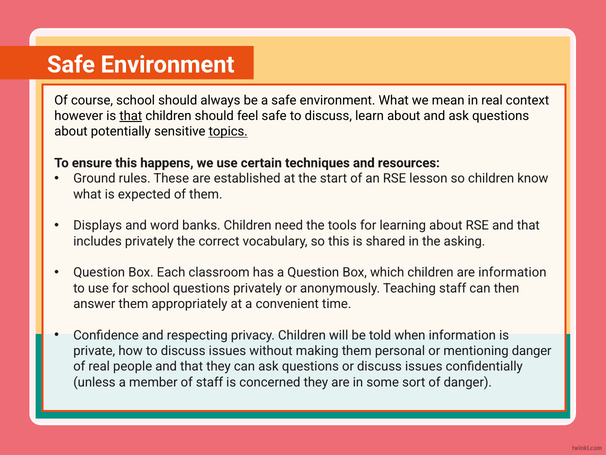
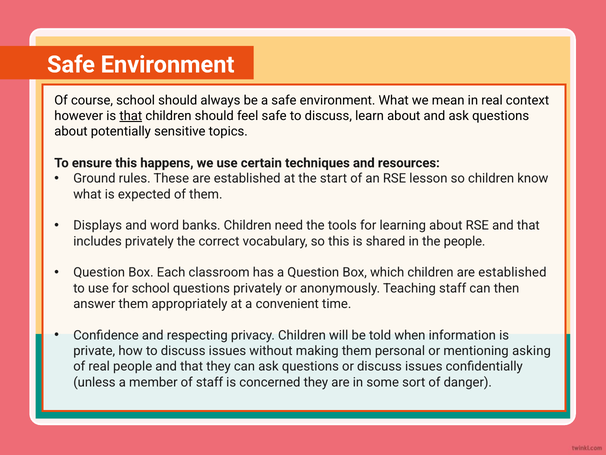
topics underline: present -> none (228, 131)
the asking: asking -> people (465, 241)
children are information: information -> established (512, 272)
mentioning danger: danger -> asking (532, 351)
